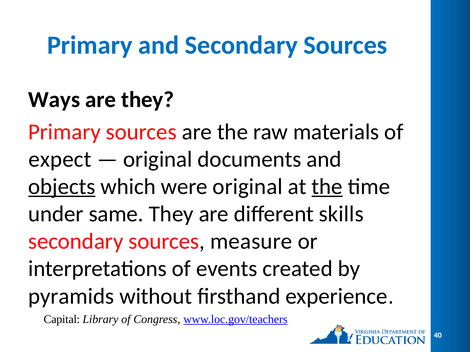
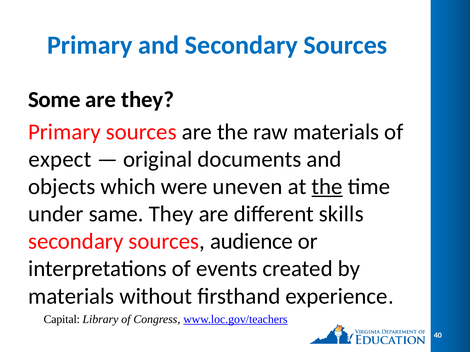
Ways: Ways -> Some (54, 100)
objects underline: present -> none (62, 187)
were original: original -> uneven (248, 187)
measure: measure -> audience (252, 242)
pyramids: pyramids -> materials (71, 297)
